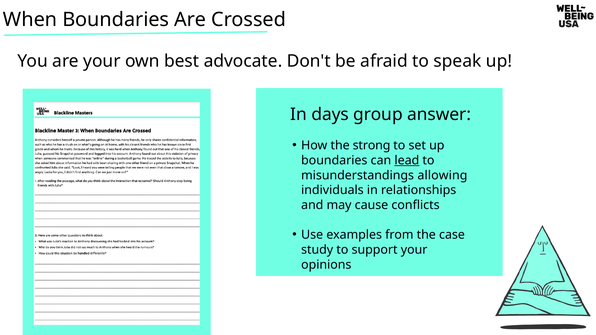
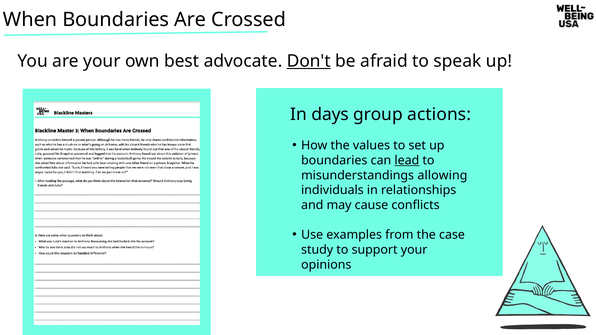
Don't underline: none -> present (309, 61)
answer: answer -> actions (439, 115)
strong: strong -> values (371, 146)
